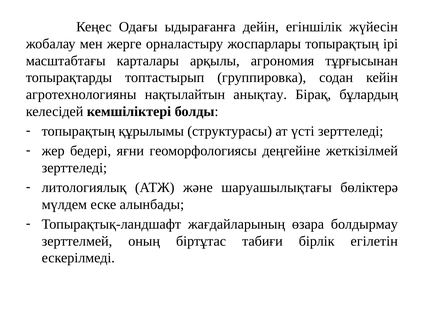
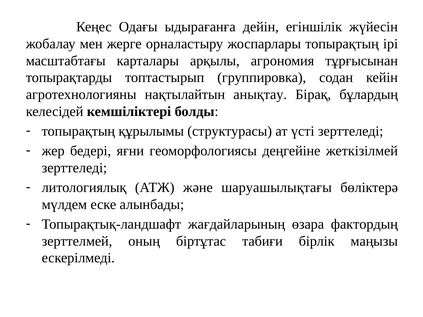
болдырмау: болдырмау -> фактордың (364, 224)
егілетін: егілетін -> маңызы (374, 241)
